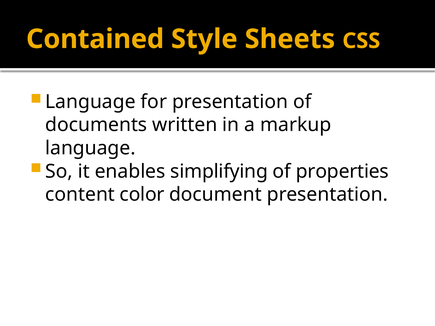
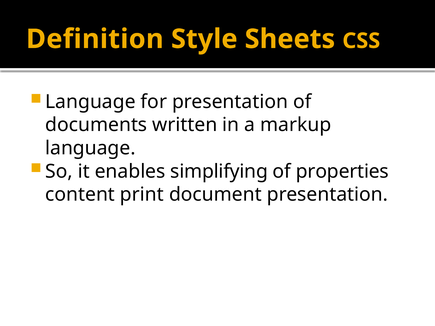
Contained: Contained -> Definition (95, 39)
color: color -> print (142, 195)
